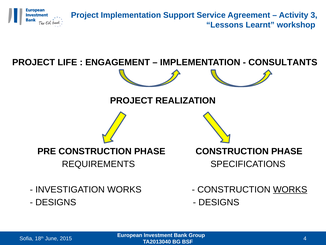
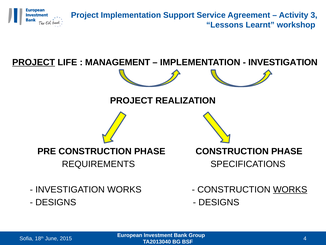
PROJECT underline: none -> present (34, 62)
ENGAGEMENT: ENGAGEMENT -> MANAGEMENT (118, 62)
CONSULTANTS: CONSULTANTS -> INVESTIGATION (283, 62)
